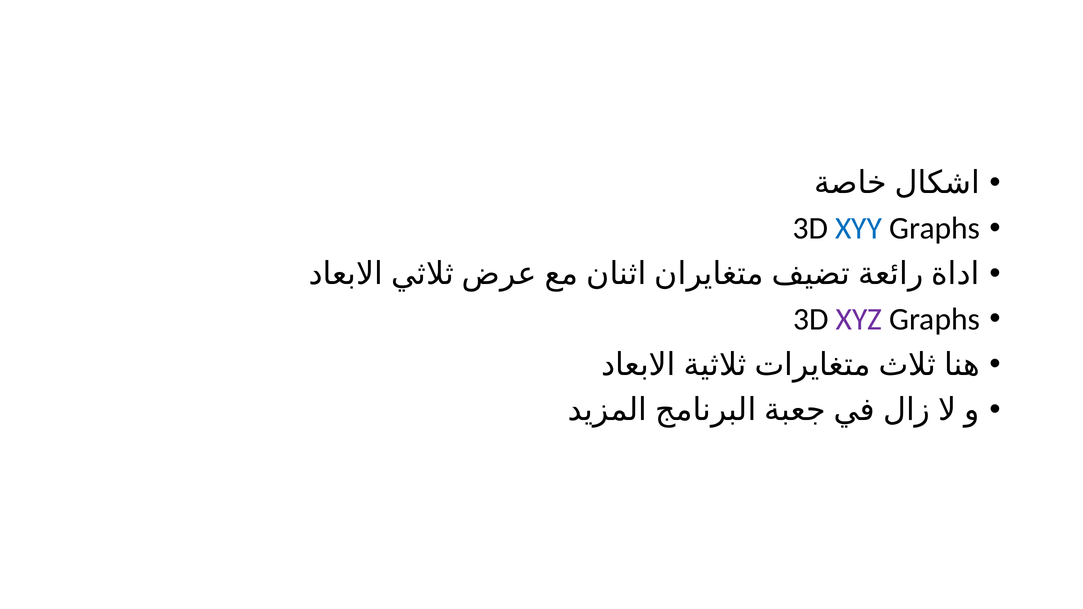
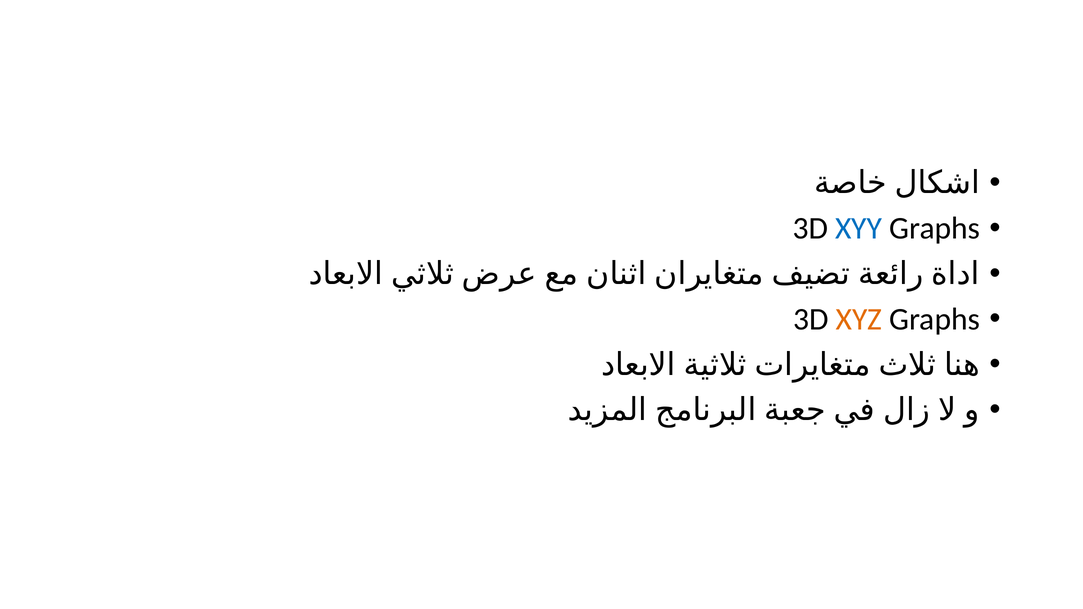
XYZ colour: purple -> orange (859, 319)
